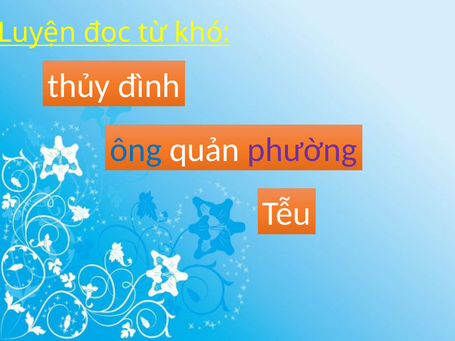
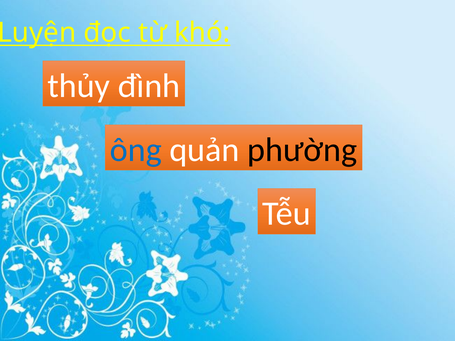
phường colour: purple -> black (302, 150)
